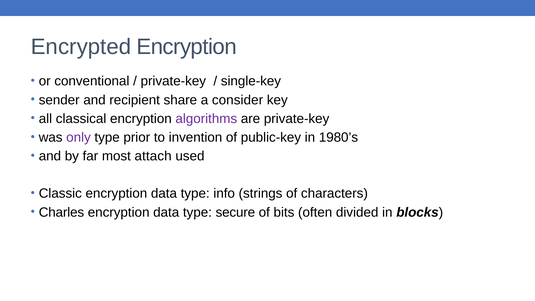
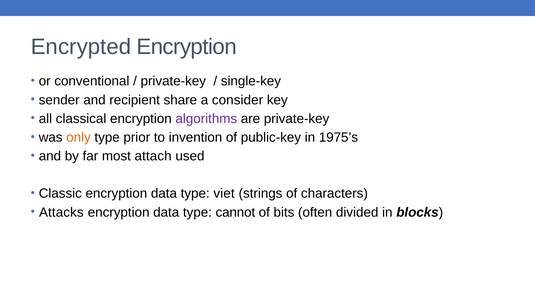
only colour: purple -> orange (79, 137)
1980’s: 1980’s -> 1975’s (338, 137)
info: info -> viet (224, 194)
Charles: Charles -> Attacks (61, 212)
secure: secure -> cannot (235, 212)
